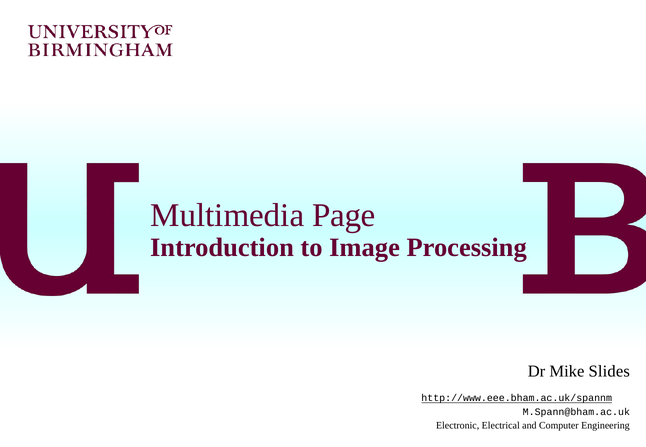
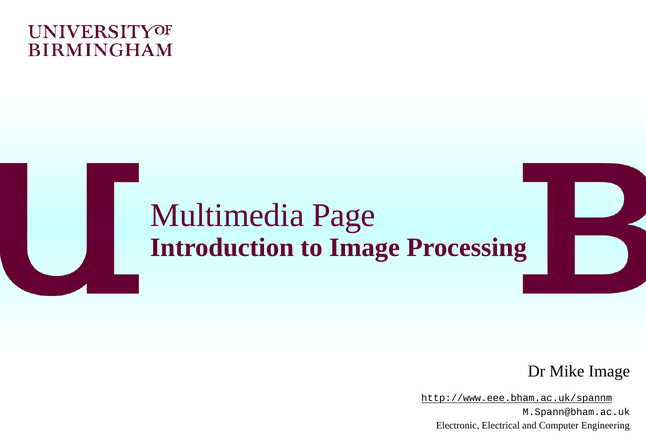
Mike Slides: Slides -> Image (609, 371)
